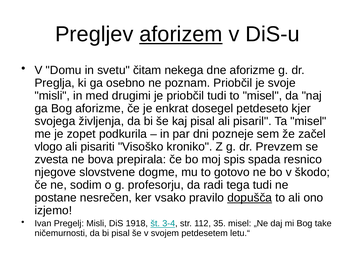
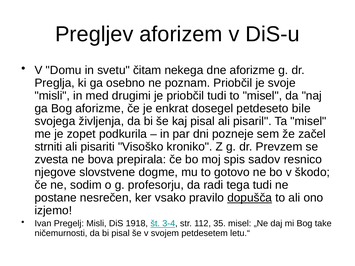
aforizem underline: present -> none (181, 34)
kjer: kjer -> bile (301, 109)
vlogo: vlogo -> strniti (48, 147)
spada: spada -> sadov (264, 160)
